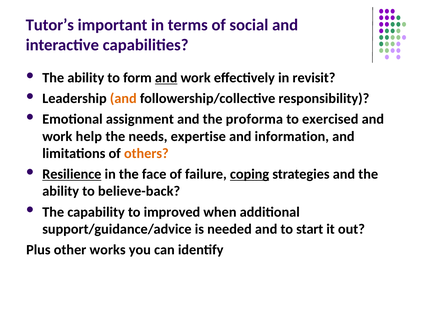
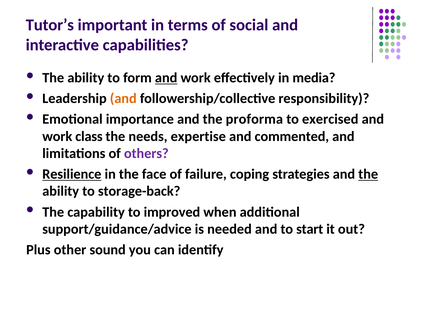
revisit: revisit -> media (314, 78)
assignment: assignment -> importance (140, 119)
help: help -> class (89, 136)
information: information -> commented (292, 136)
others colour: orange -> purple (146, 153)
coping underline: present -> none (250, 174)
the underline: none -> present (368, 174)
believe-back: believe-back -> storage-back (139, 191)
works: works -> sound (108, 250)
